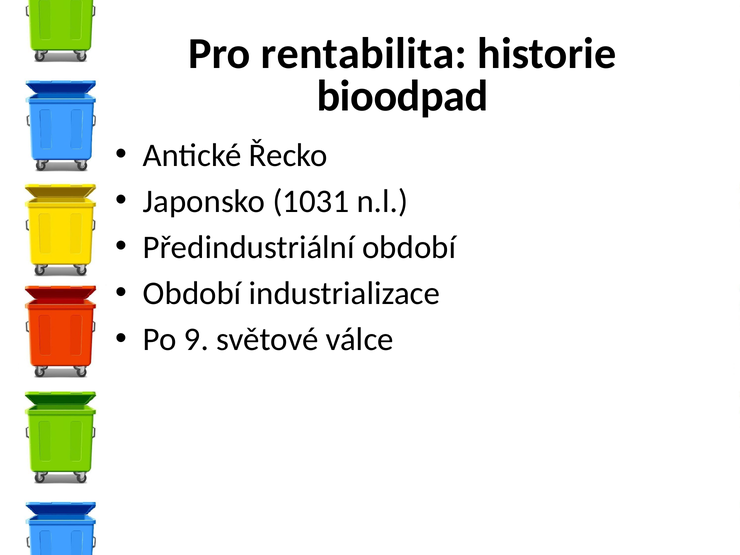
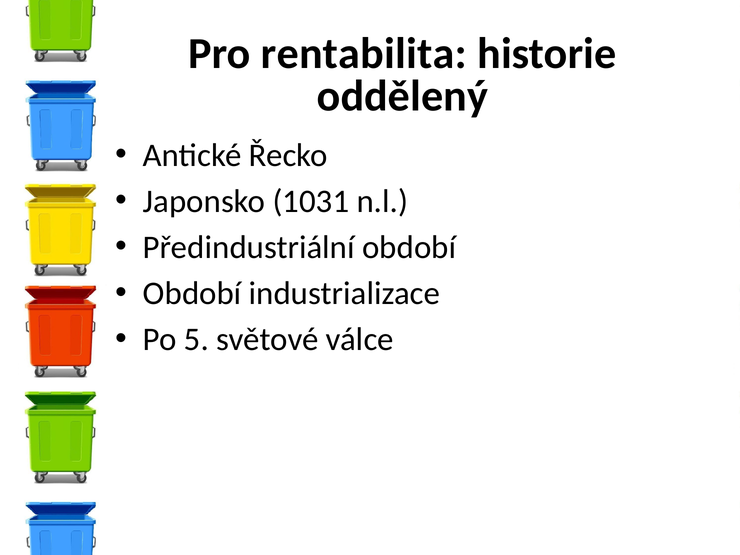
bioodpad: bioodpad -> oddělený (402, 96)
9: 9 -> 5 (196, 339)
